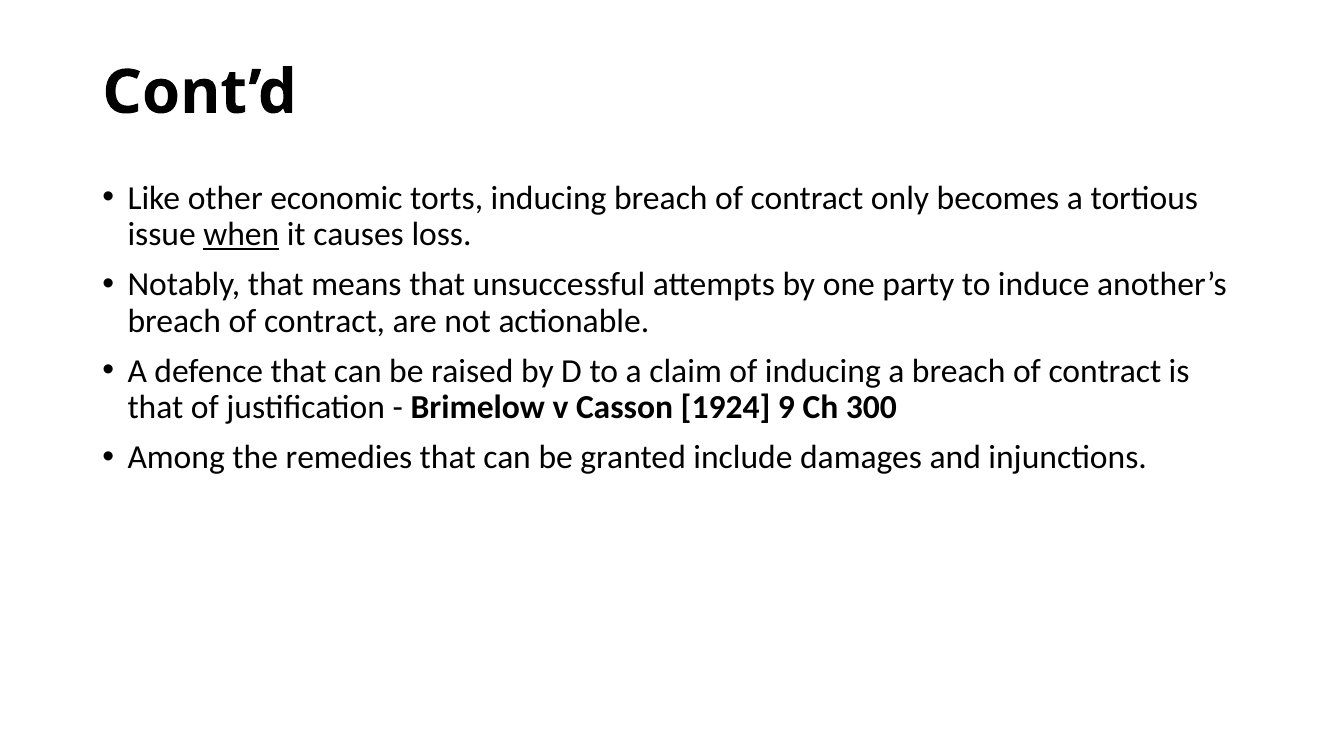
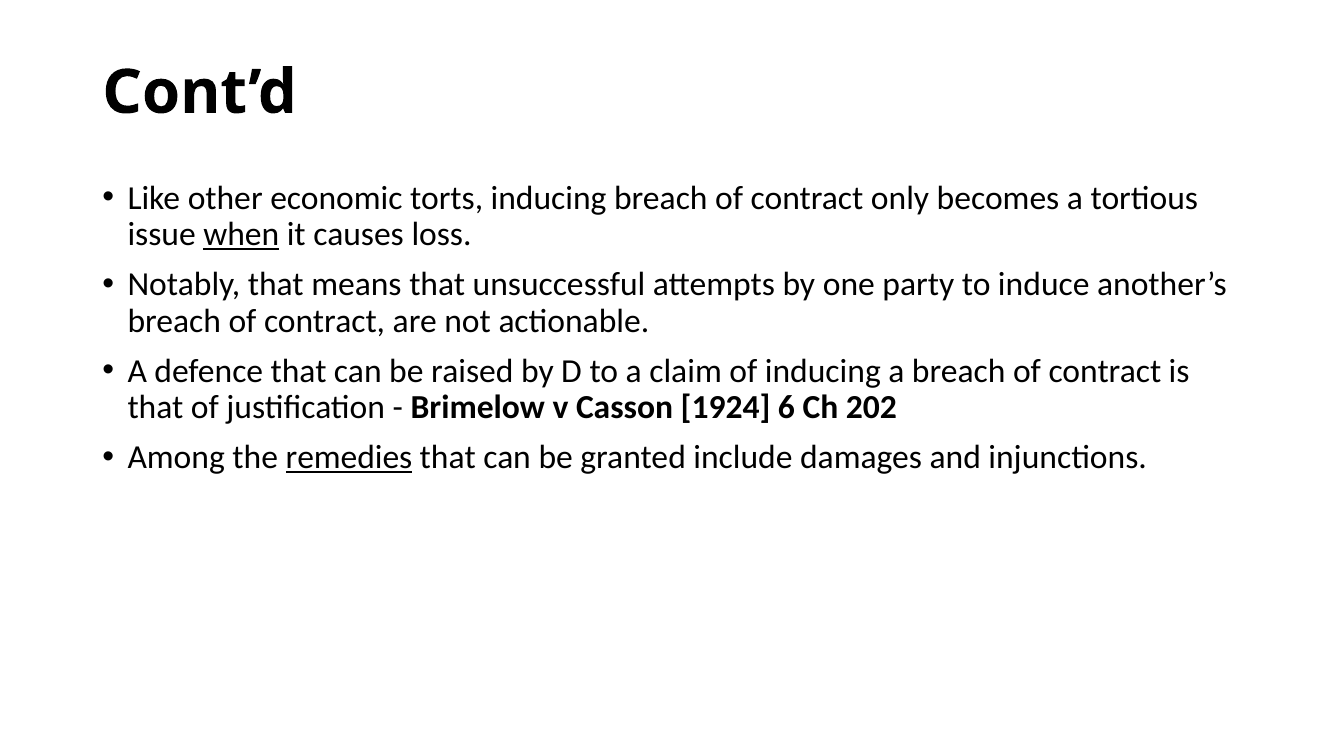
9: 9 -> 6 (786, 408)
300: 300 -> 202 (871, 408)
remedies underline: none -> present (349, 458)
